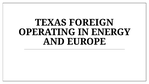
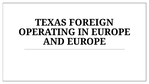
IN ENERGY: ENERGY -> EUROPE (111, 32)
